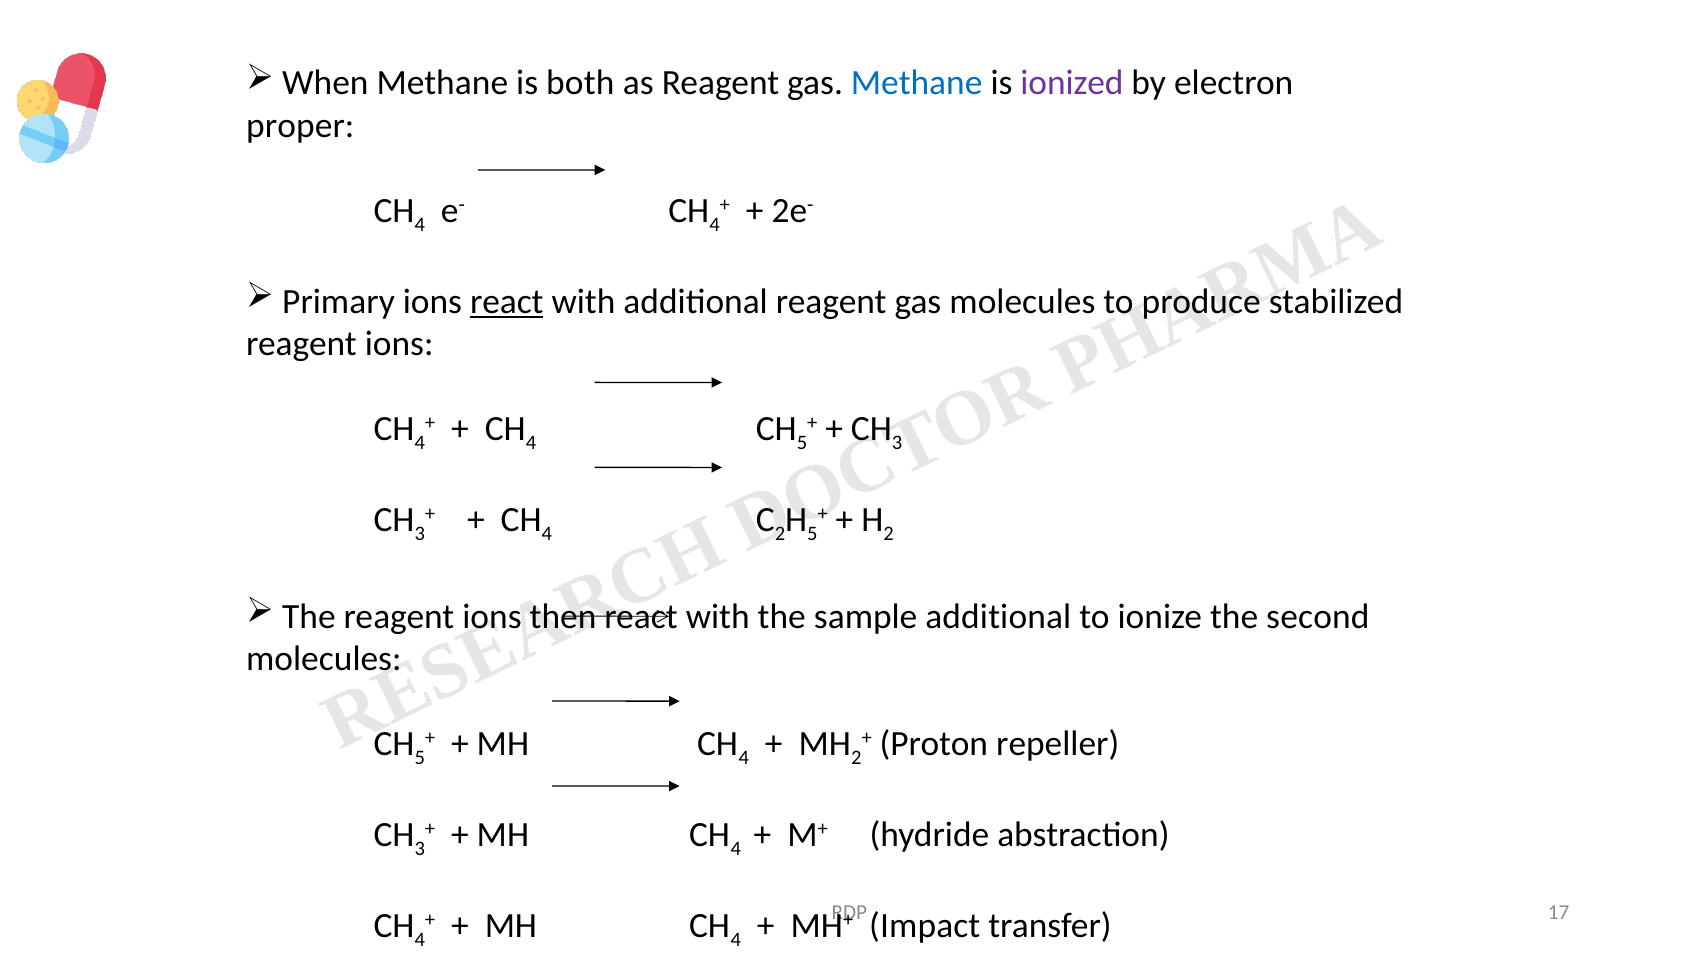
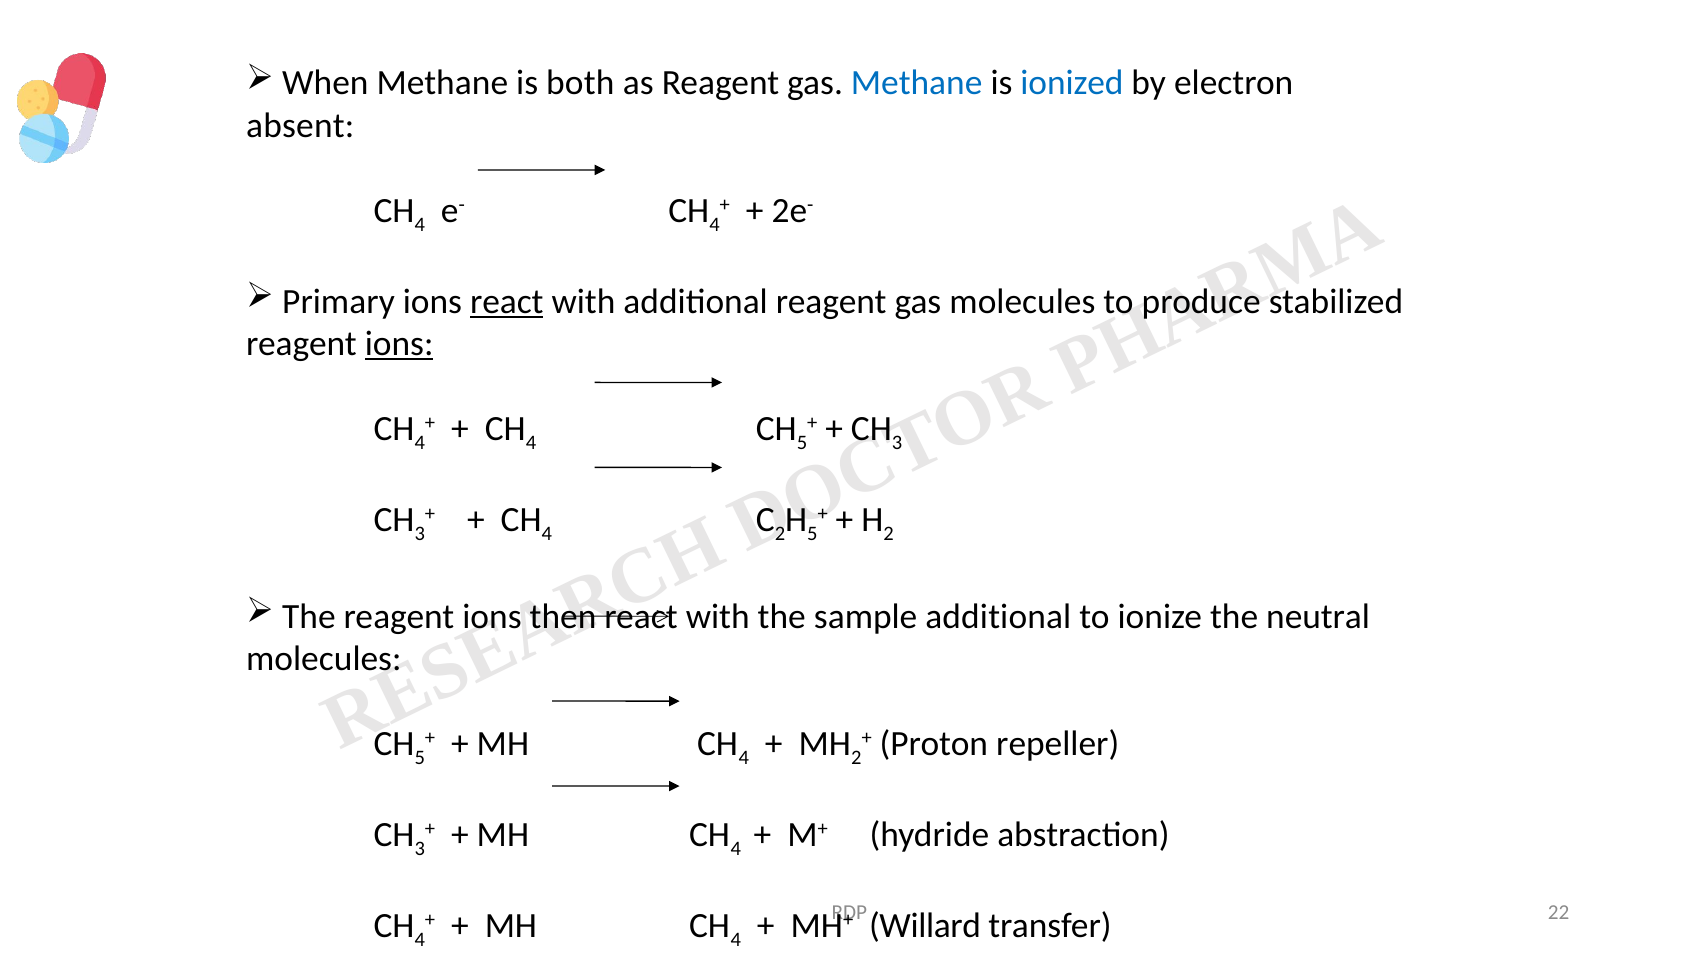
ionized colour: purple -> blue (1072, 83)
proper: proper -> absent (300, 126)
ions underline: none -> present (399, 344)
second: second -> neutral (1318, 616)
17: 17 -> 22 (1559, 912)
Impact: Impact -> Willard (925, 925)
